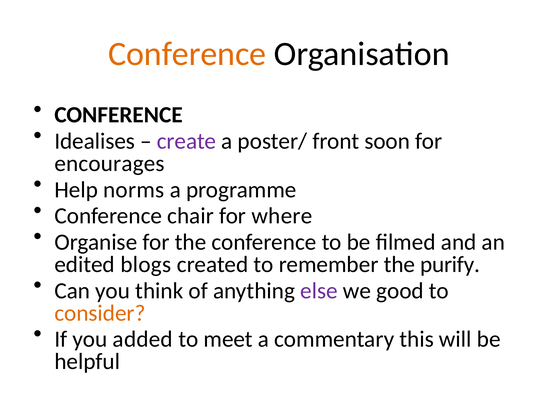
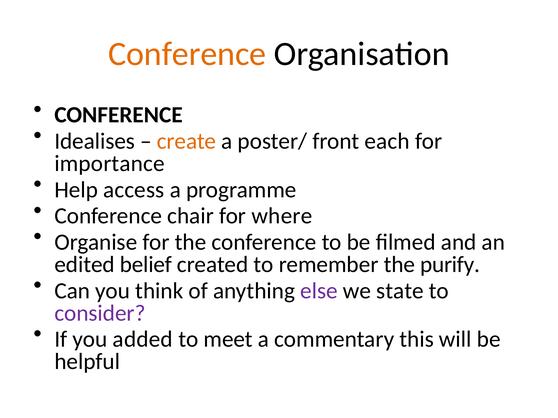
create colour: purple -> orange (187, 141)
soon: soon -> each (387, 141)
encourages: encourages -> importance (110, 164)
norms: norms -> access (134, 190)
blogs: blogs -> belief (146, 265)
good: good -> state (400, 291)
consider colour: orange -> purple (100, 313)
